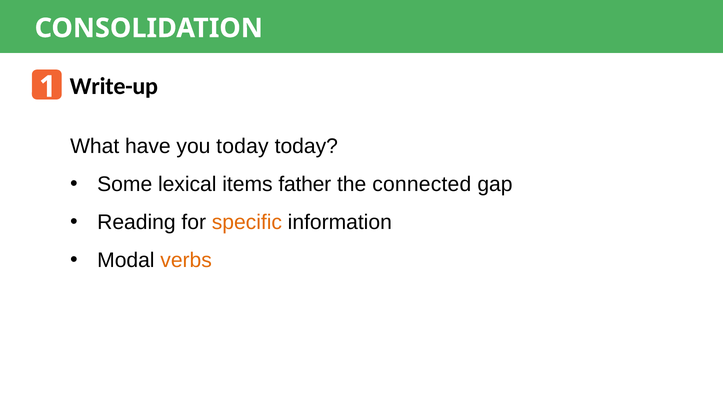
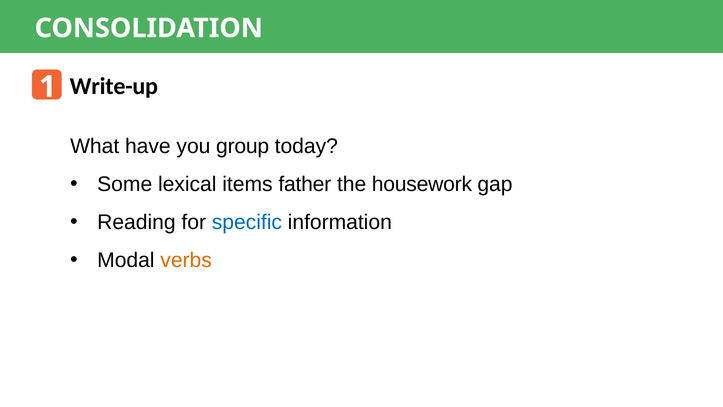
you today: today -> group (243, 146)
connected: connected -> housework (422, 184)
specific colour: orange -> blue (247, 222)
